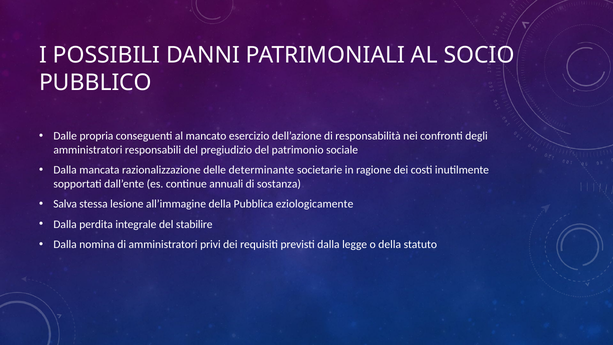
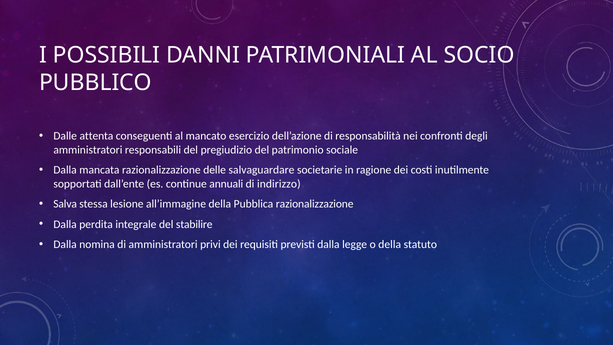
propria: propria -> attenta (96, 136)
determinante: determinante -> salvaguardare (262, 170)
sostanza: sostanza -> indirizzo (279, 184)
Pubblica eziologicamente: eziologicamente -> razionalizzazione (315, 204)
